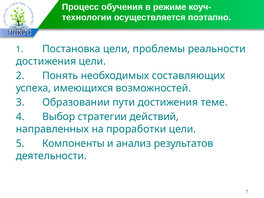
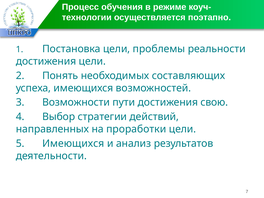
Образовании: Образовании -> Возможности (76, 102)
теме: теме -> свою (214, 102)
5 Компоненты: Компоненты -> Имеющихся (73, 144)
